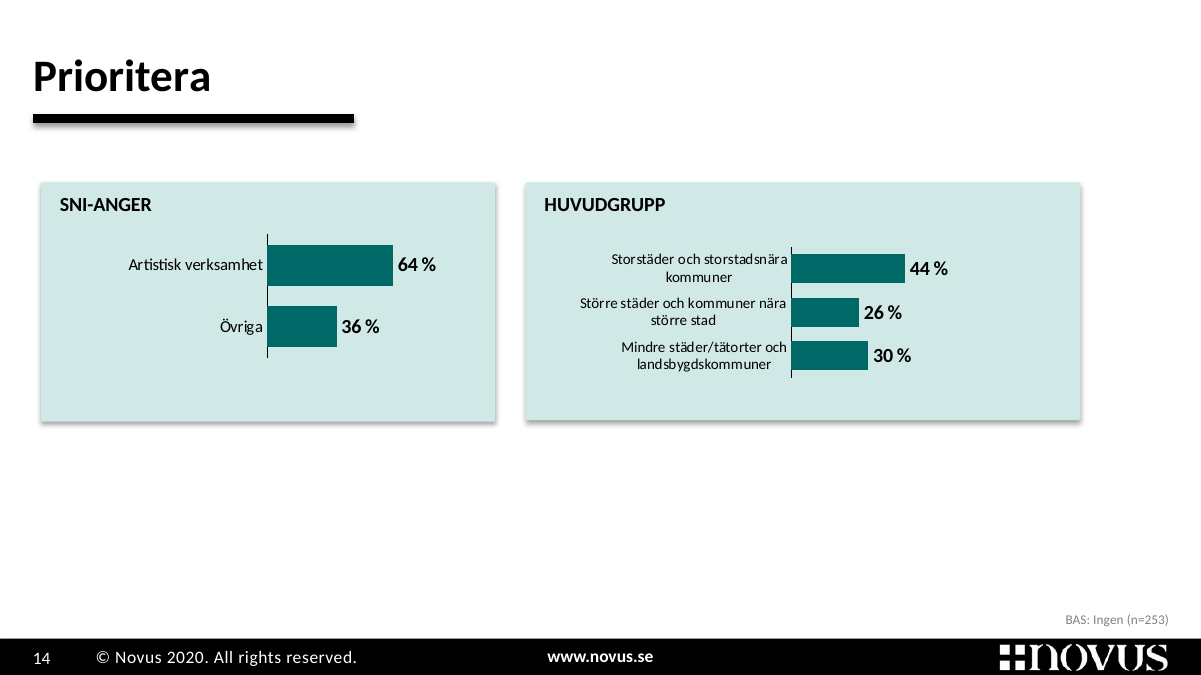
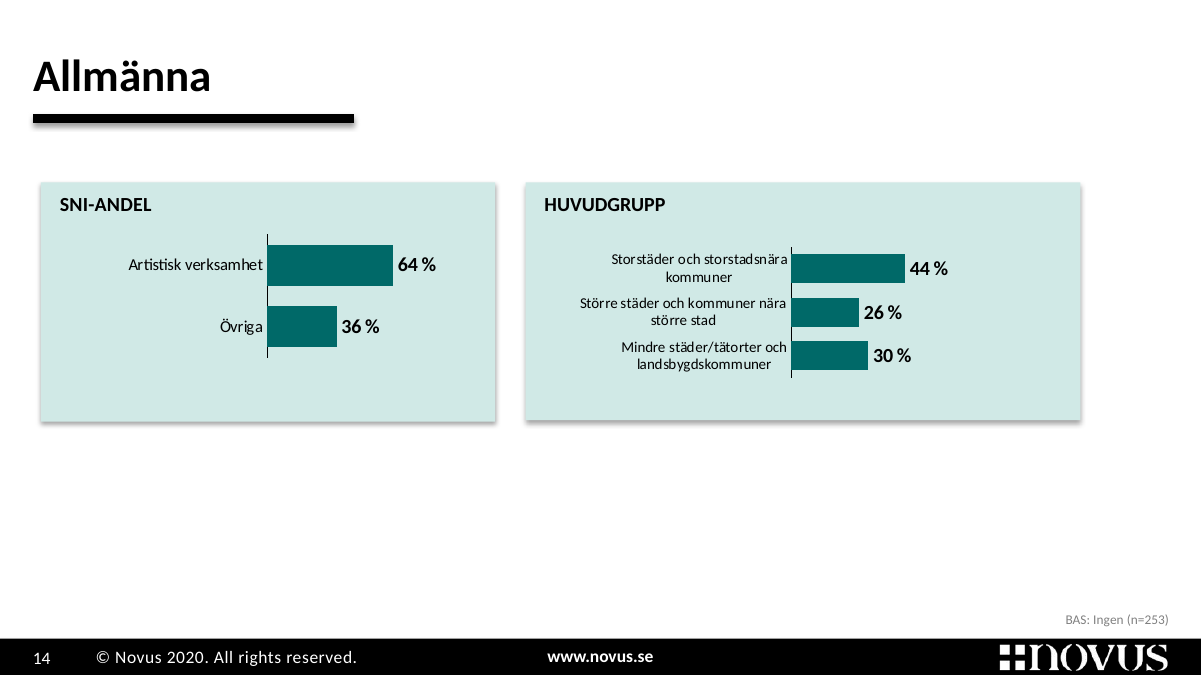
Prioritera: Prioritera -> Allmänna (122, 76)
SNI-ANGER: SNI-ANGER -> SNI-ANDEL (106, 205)
